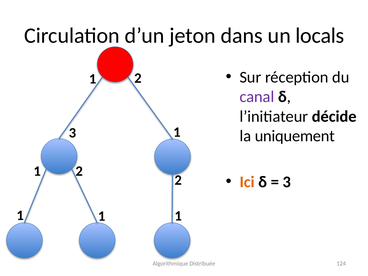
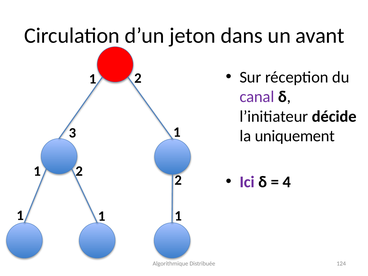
locals: locals -> avant (320, 36)
Ici colour: orange -> purple (247, 182)
3: 3 -> 4 (287, 182)
